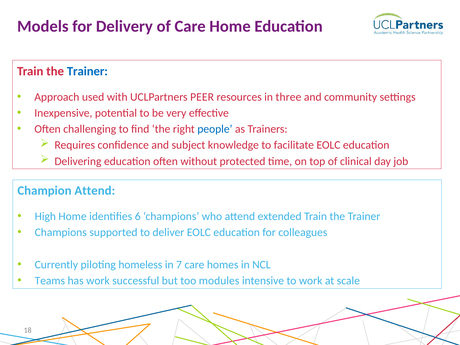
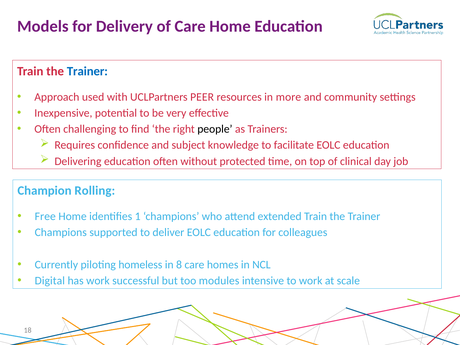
three: three -> more (288, 97)
people colour: blue -> black (215, 129)
Champion Attend: Attend -> Rolling (95, 191)
High: High -> Free (45, 216)
6: 6 -> 1 (138, 216)
7: 7 -> 8 (179, 265)
Teams: Teams -> Digital (50, 281)
